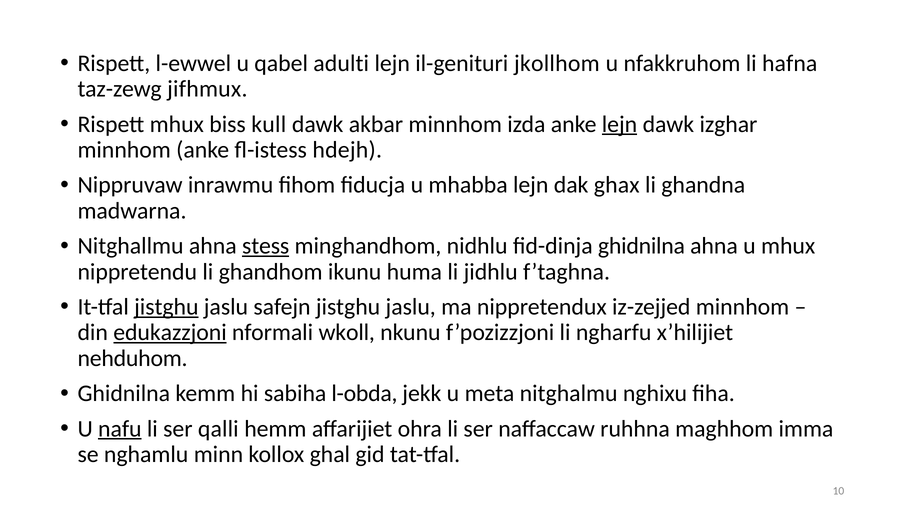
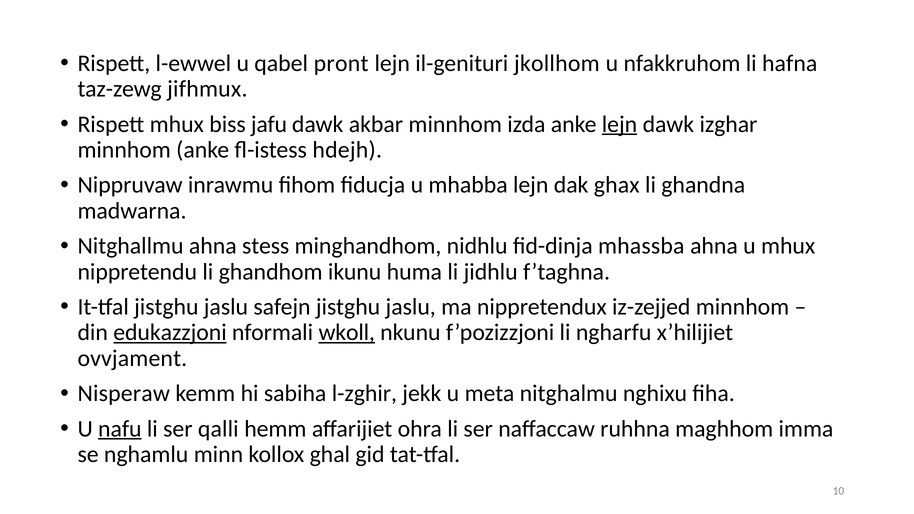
adulti: adulti -> pront (341, 63)
kull: kull -> jafu (269, 124)
stess underline: present -> none (266, 246)
fid-dinja ghidnilna: ghidnilna -> mhassba (641, 246)
jistghu underline: present -> none (166, 307)
wkoll underline: none -> present (347, 333)
nehduhom: nehduhom -> ovvjament (132, 358)
Ghidnilna: Ghidnilna -> Nisperaw (124, 394)
l-obda: l-obda -> l-zghir (364, 394)
